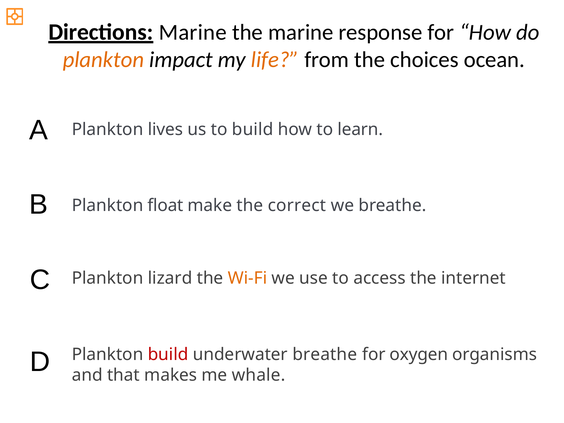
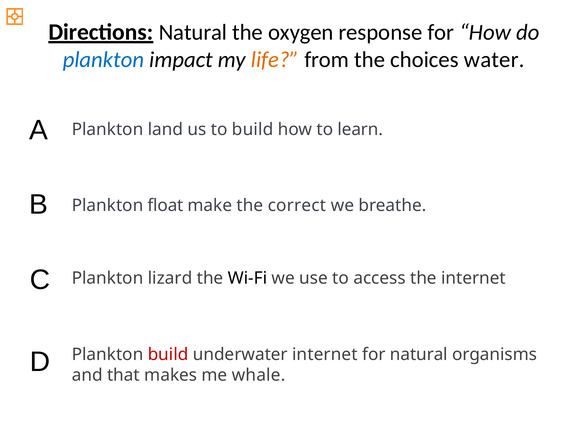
Directions Marine: Marine -> Natural (193, 32)
the marine: marine -> oxygen (301, 32)
plankton colour: orange -> blue (103, 60)
ocean: ocean -> water (494, 60)
lives: lives -> land (165, 130)
Wi-Fi colour: orange -> black (248, 278)
underwater breathe: breathe -> internet (325, 354)
for oxygen: oxygen -> natural (419, 354)
